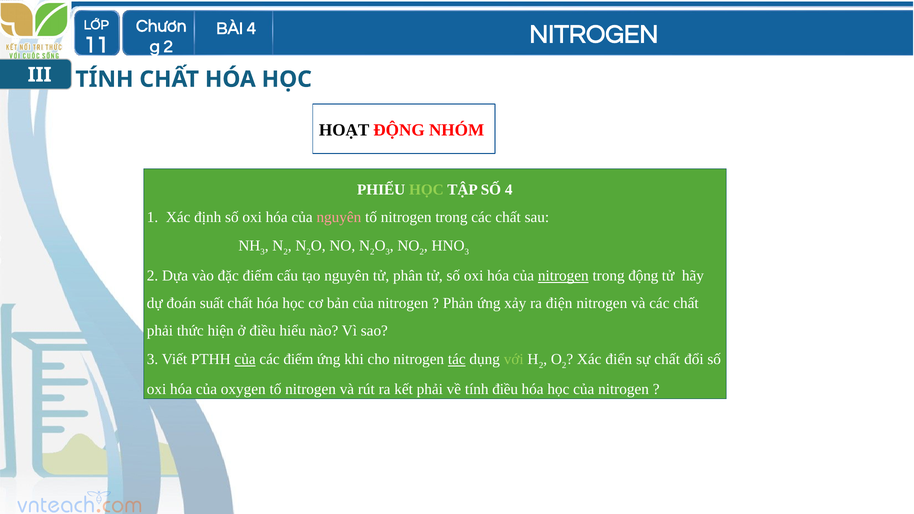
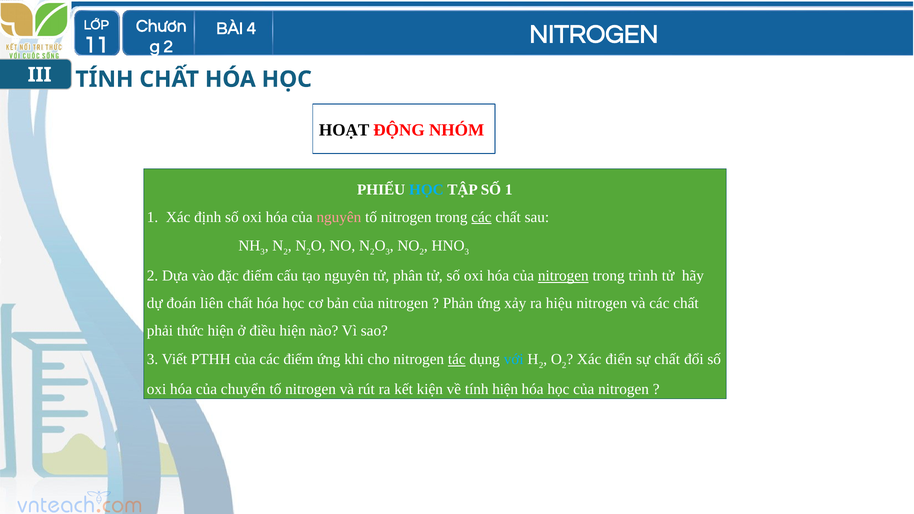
HỌC colour: light green -> light blue (426, 190)
SỐ 4: 4 -> 1 (509, 190)
các underline: none -> present (481, 217)
trong động: động -> trình (643, 276)
suất: suất -> liên (212, 303)
điện: điện -> hiệu (559, 303)
điều hiểu: hiểu -> hiện (293, 331)
của underline: present -> none (245, 359)
với colour: light green -> light blue (514, 359)
oxygen: oxygen -> chuyển (243, 389)
kết phải: phải -> kiện (430, 389)
tính điều: điều -> hiện (505, 389)
